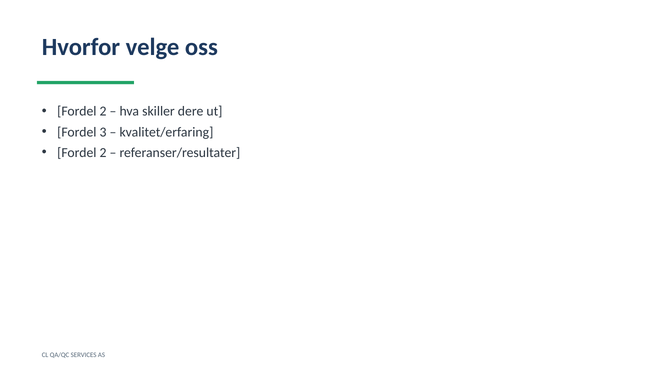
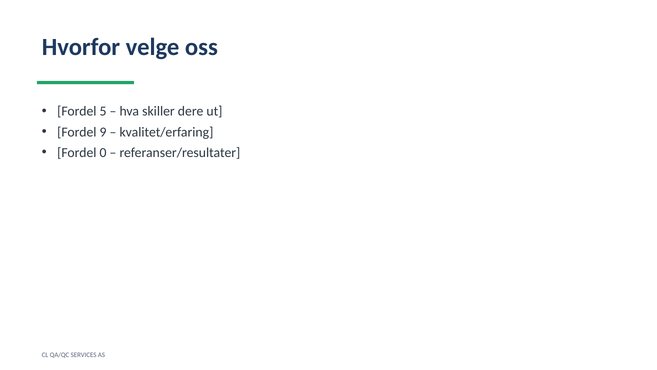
2: 2 -> 5 (103, 111)
3: 3 -> 9 (103, 132)
2: 2 -> 0 (103, 152)
